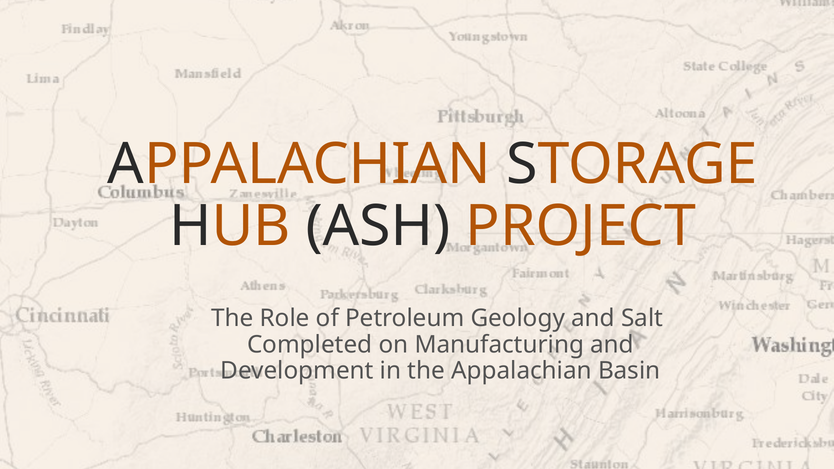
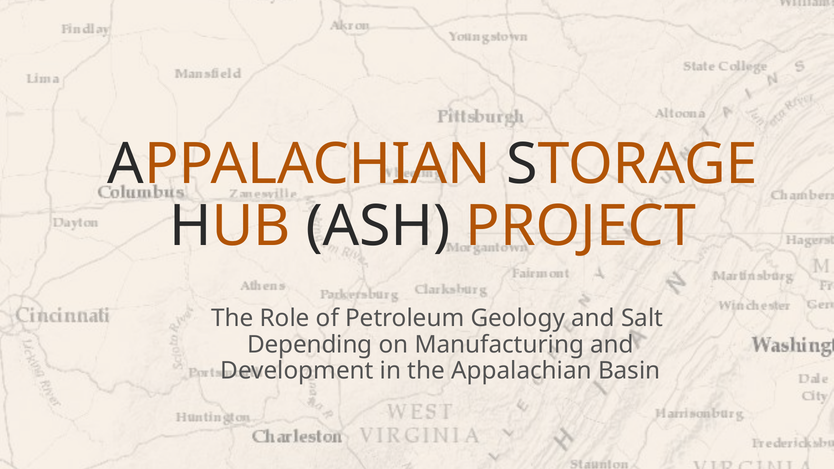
Completed: Completed -> Depending (310, 345)
